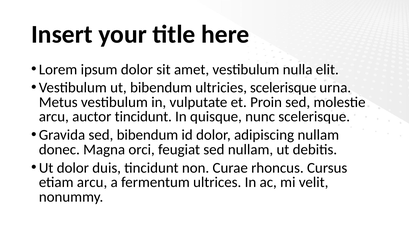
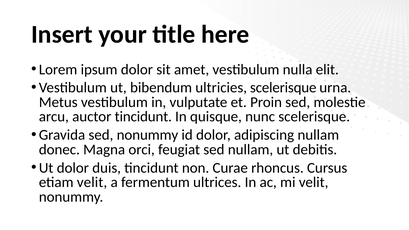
sed bibendum: bibendum -> nonummy (147, 135)
etiam arcu: arcu -> velit (92, 182)
